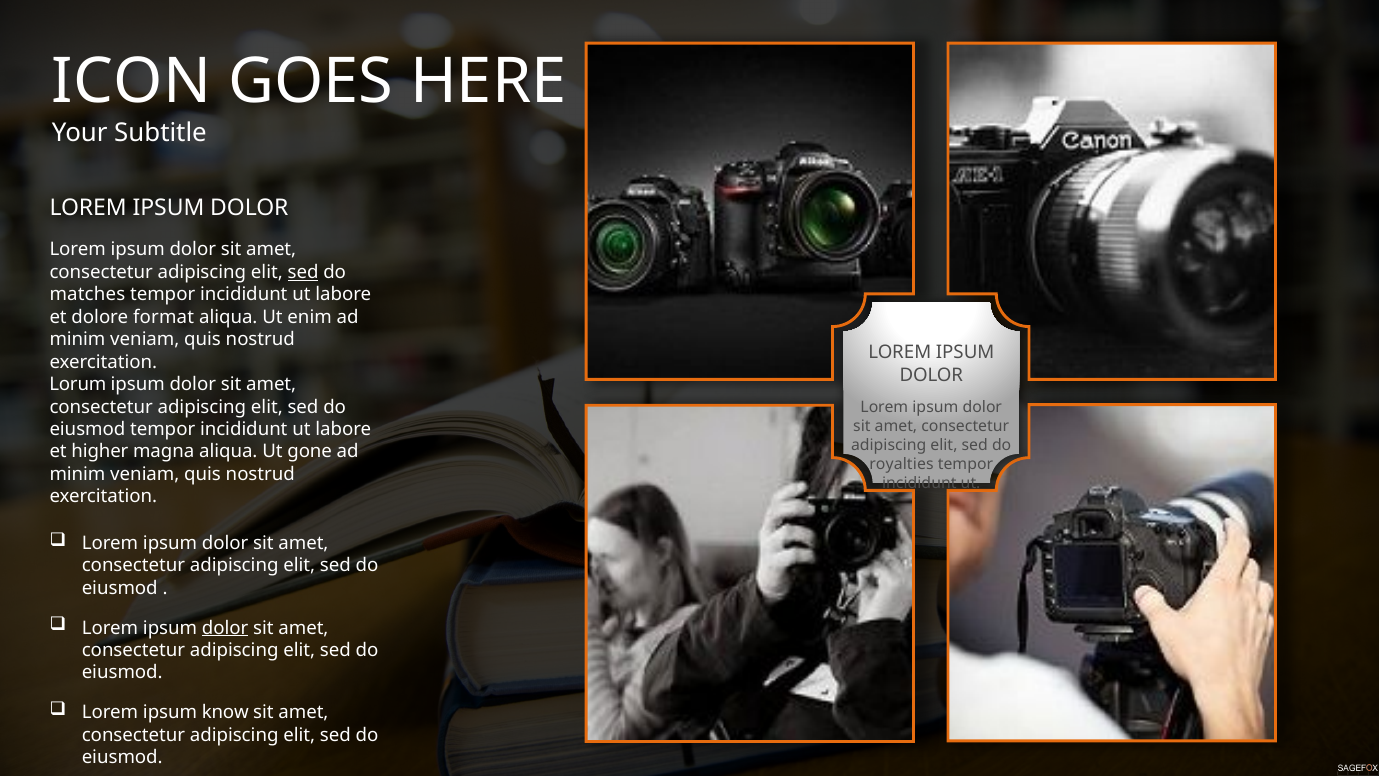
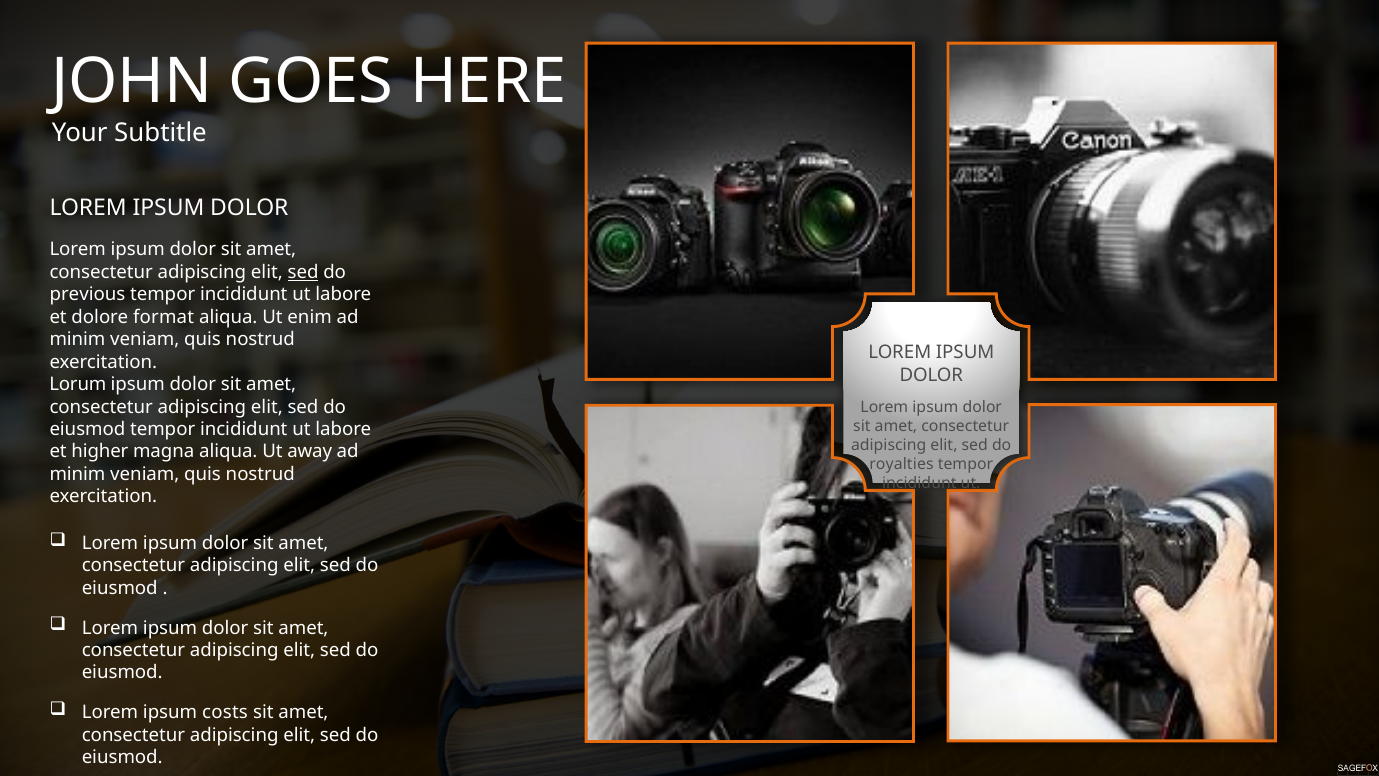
ICON: ICON -> JOHN (132, 82)
matches: matches -> previous (87, 295)
gone: gone -> away (310, 452)
dolor underline: present -> none (225, 628)
know: know -> costs (225, 712)
